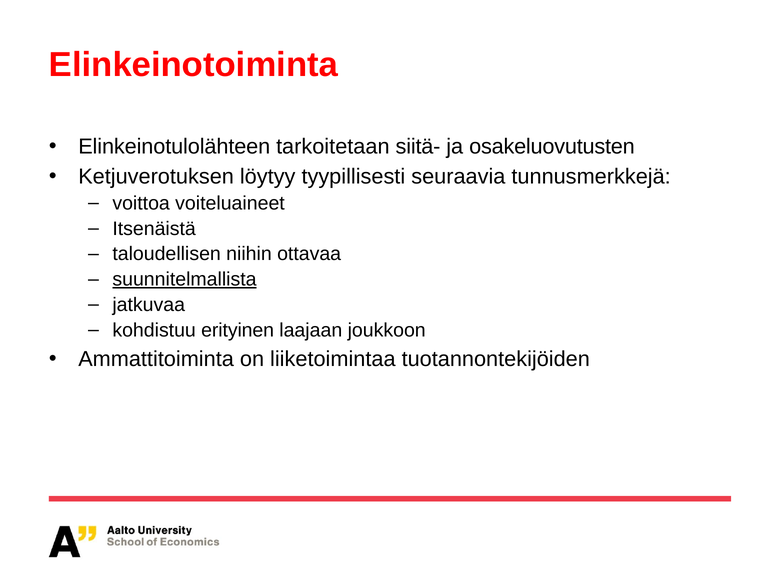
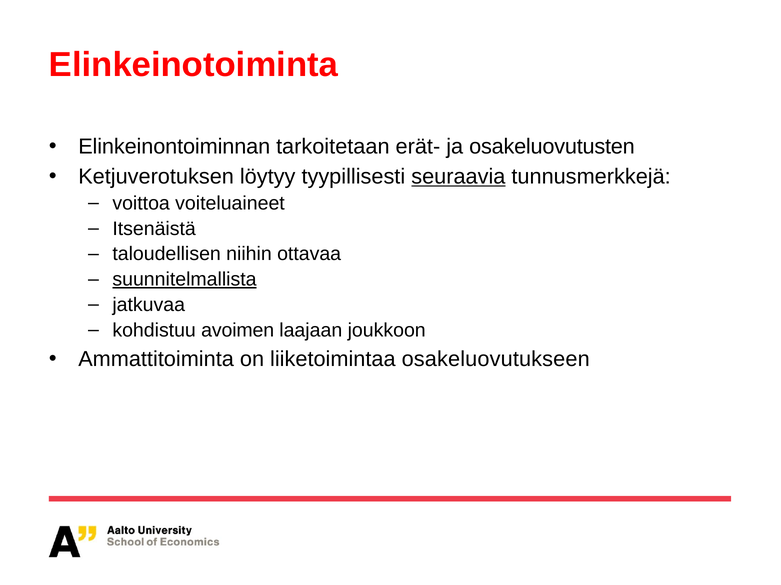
Elinkeinotulolähteen: Elinkeinotulolähteen -> Elinkeinontoiminnan (174, 147)
siitä-: siitä- -> erät- (418, 147)
seuraavia underline: none -> present (458, 177)
erityinen: erityinen -> avoimen (238, 331)
tuotannontekijöiden: tuotannontekijöiden -> osakeluovutukseen (496, 359)
